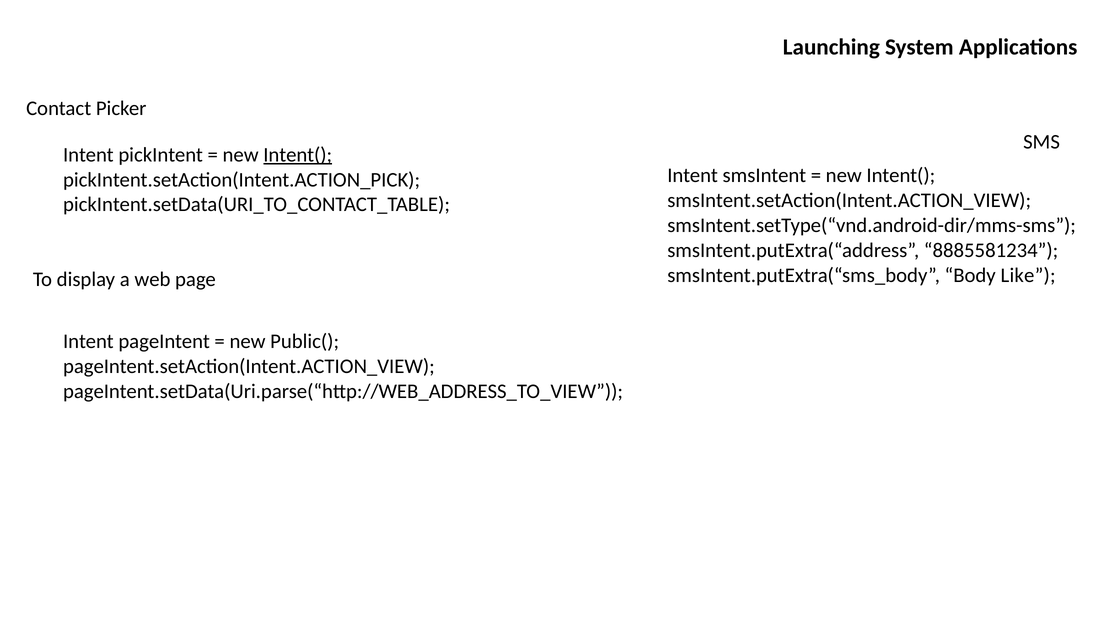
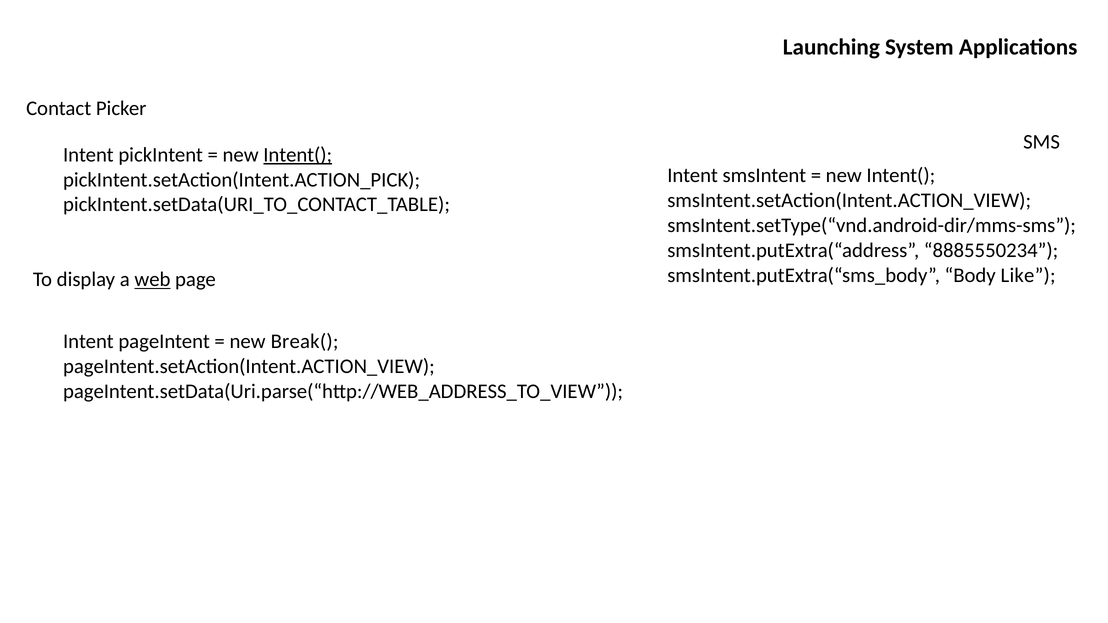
8885581234: 8885581234 -> 8885550234 (991, 250)
web underline: none -> present (152, 280)
Public(: Public( -> Break( (305, 341)
